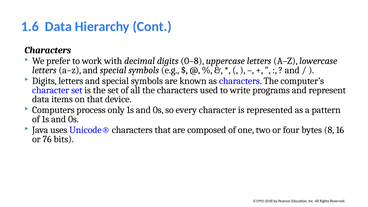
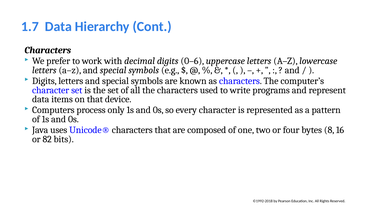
1.6: 1.6 -> 1.7 (30, 27)
0–8: 0–8 -> 0–6 (192, 61)
76: 76 -> 82 (47, 139)
